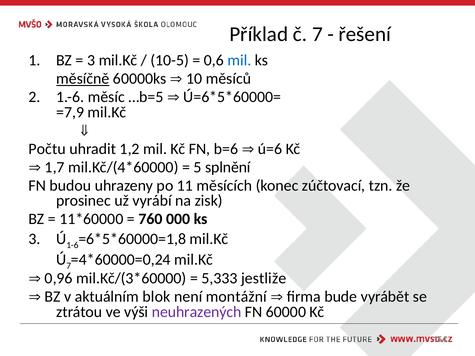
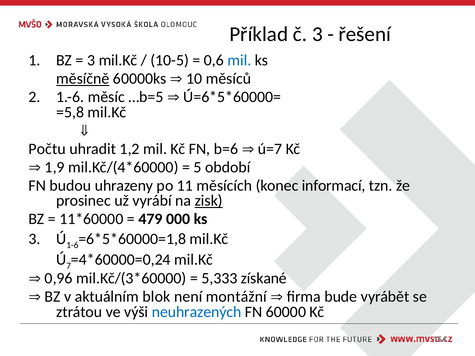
č 7: 7 -> 3 (317, 34)
=7,9: =7,9 -> =5,8 (70, 112)
ú=6: ú=6 -> ú=7 (270, 149)
1,7: 1,7 -> 1,9 (55, 167)
splnění: splnění -> období (228, 167)
zúčtovací: zúčtovací -> informací (334, 186)
zisk underline: none -> present (209, 201)
760: 760 -> 479 (150, 219)
jestliže: jestliže -> získané (264, 279)
neuhrazených colour: purple -> blue (197, 312)
